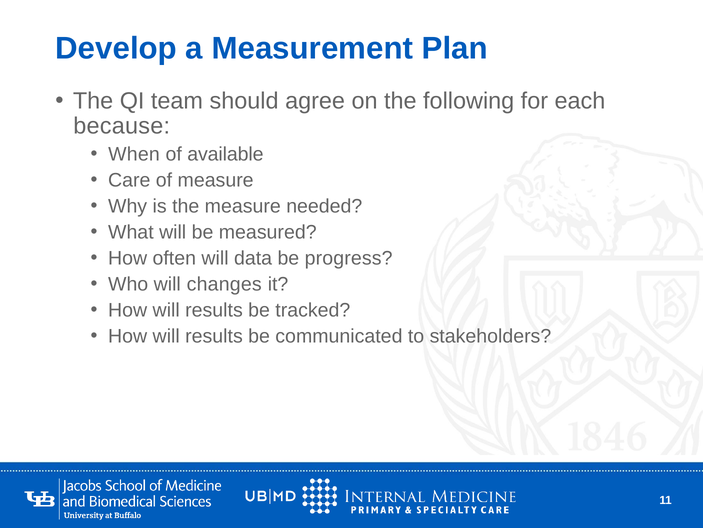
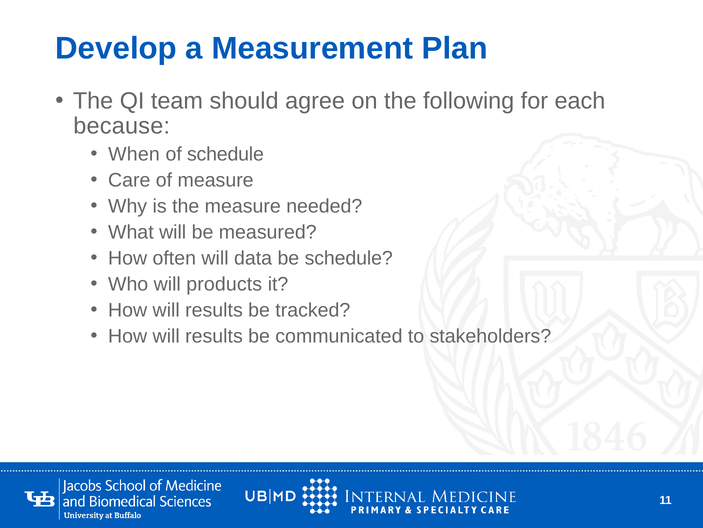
of available: available -> schedule (225, 154)
be progress: progress -> schedule (349, 258)
changes: changes -> products (224, 284)
